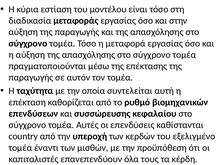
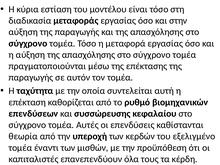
country: country -> θεωρία (23, 136)
